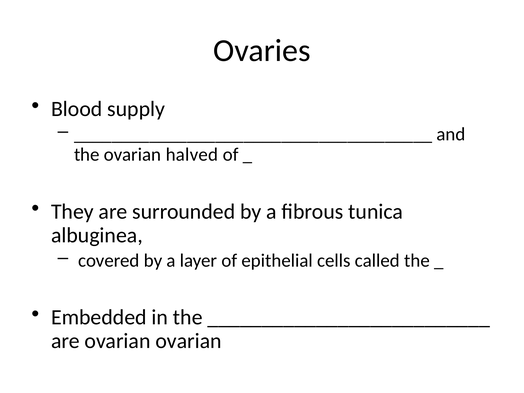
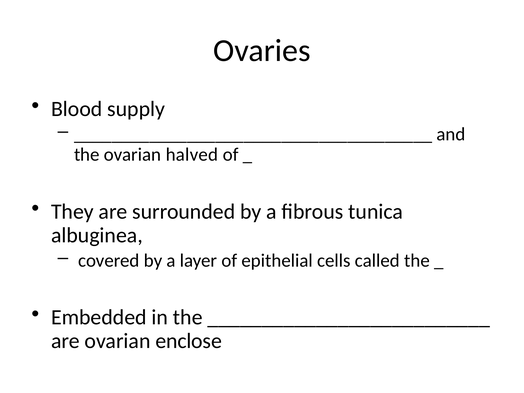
ovarian ovarian: ovarian -> enclose (189, 341)
